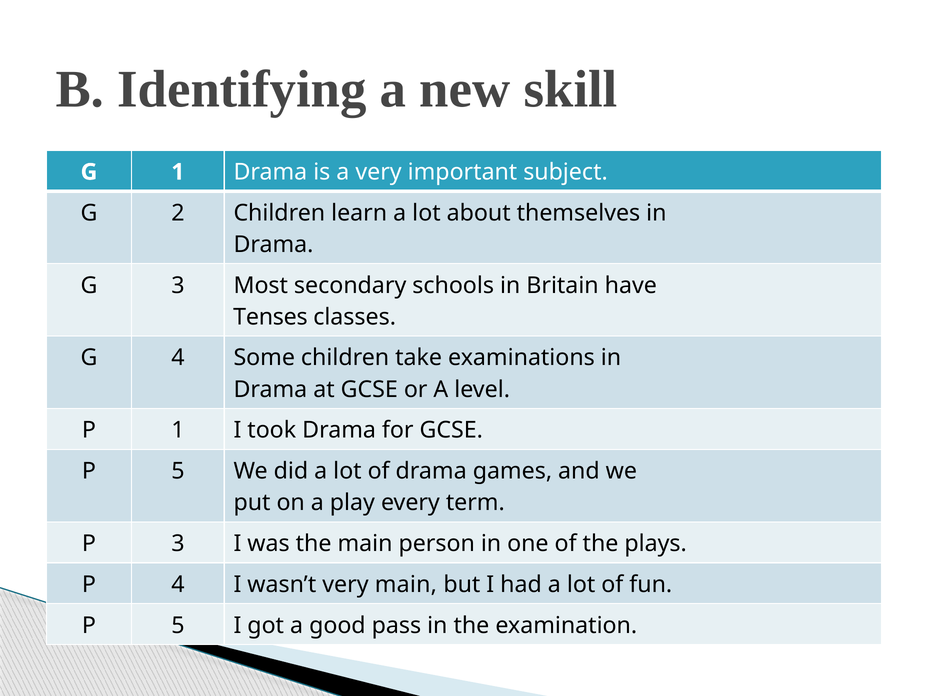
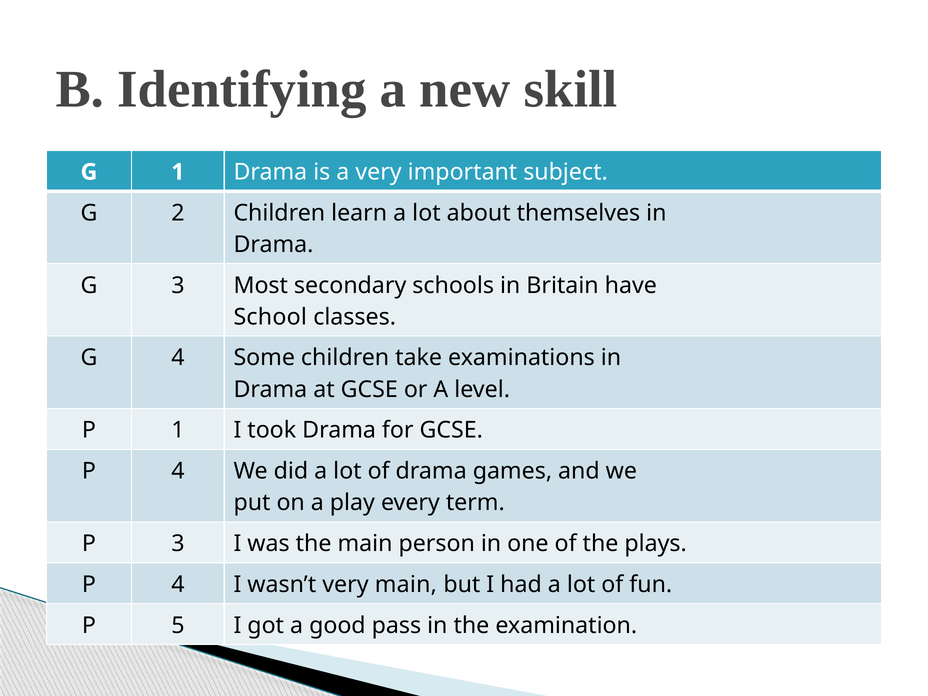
Tenses: Tenses -> School (270, 317)
5: 5 -> 4 (178, 471)
